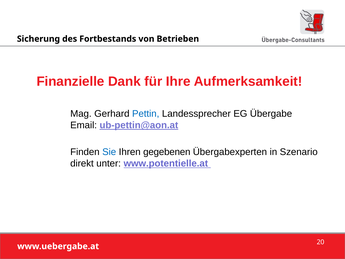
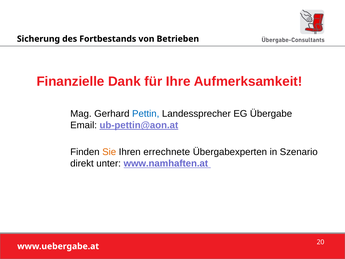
Sie colour: blue -> orange (109, 152)
gegebenen: gegebenen -> errechnete (167, 152)
www.potentielle.at: www.potentielle.at -> www.namhaften.at (166, 163)
